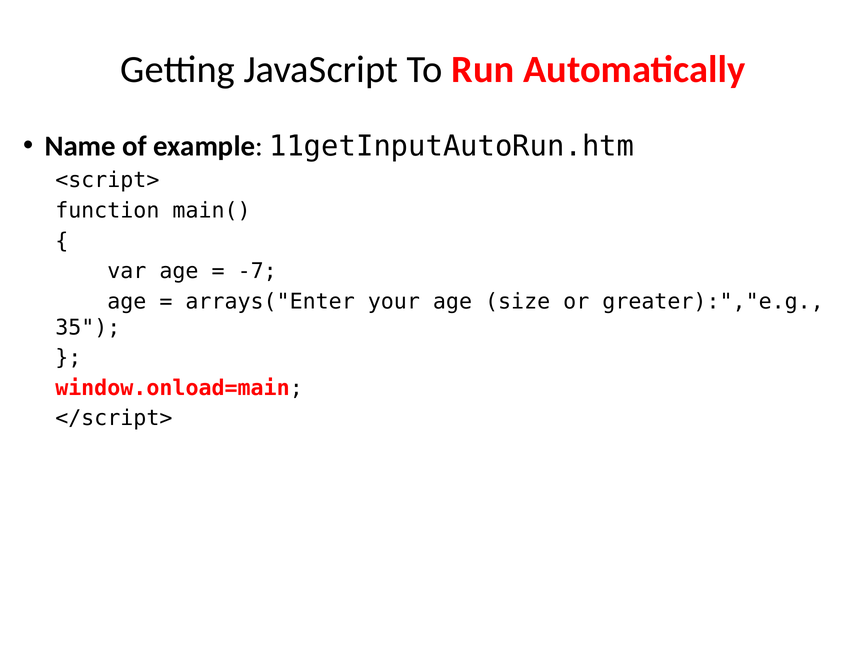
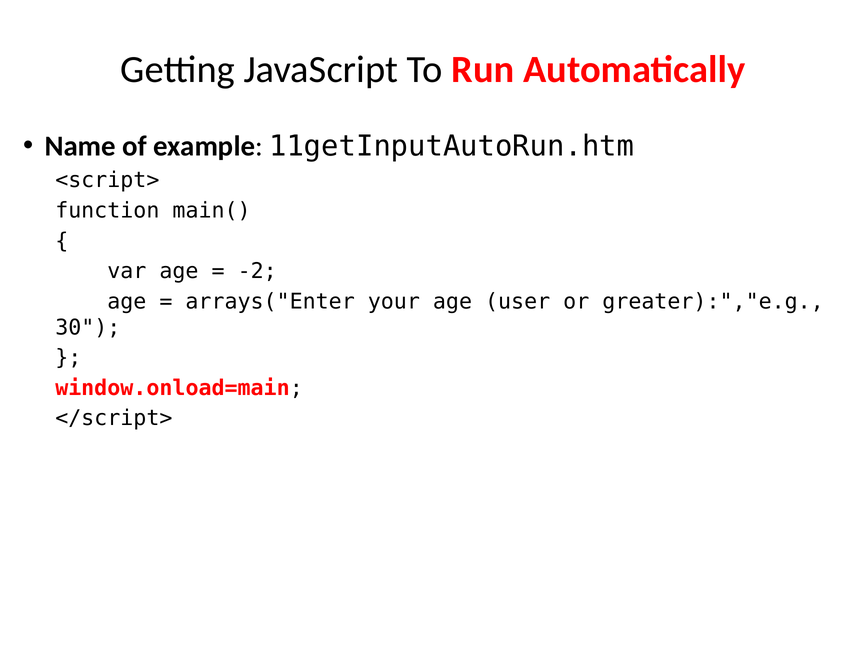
-7: -7 -> -2 (257, 271)
size: size -> user (518, 302)
35: 35 -> 30 (88, 328)
